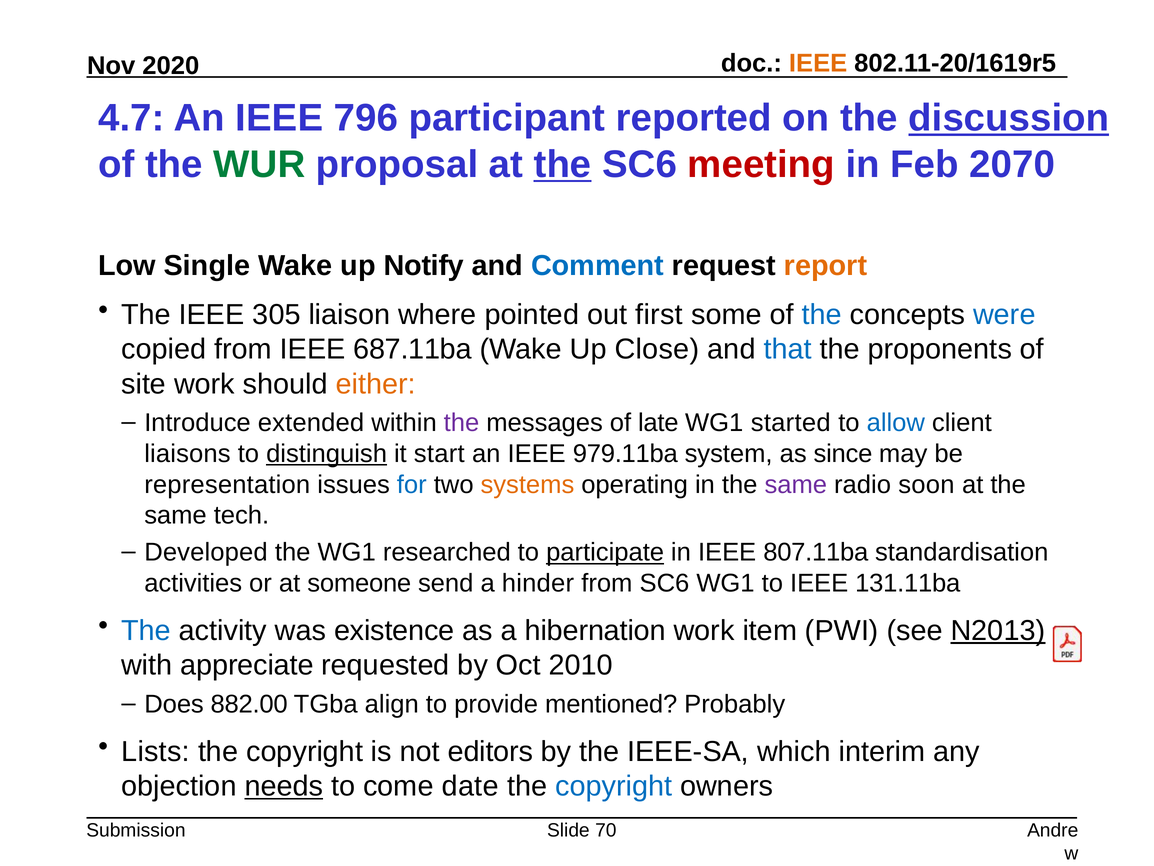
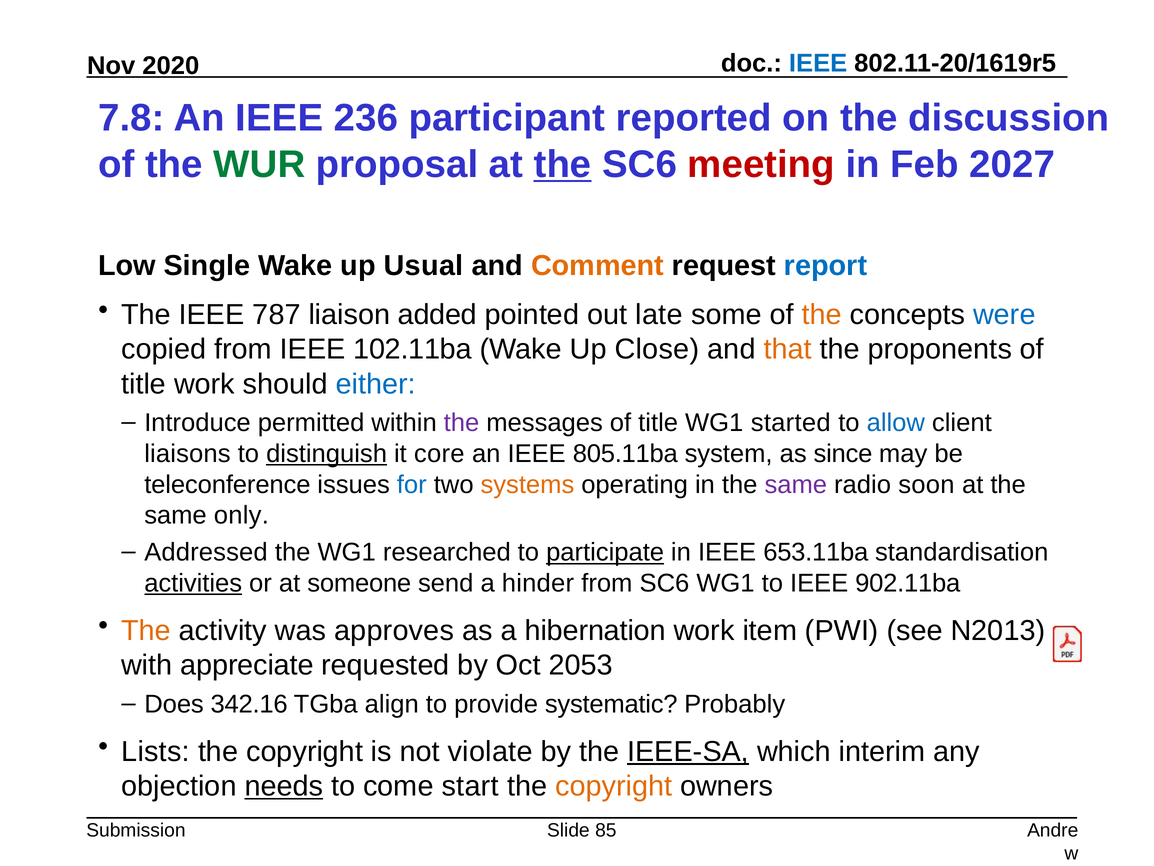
IEEE colour: orange -> blue (818, 63)
4.7: 4.7 -> 7.8 (131, 118)
796: 796 -> 236 (366, 118)
discussion underline: present -> none (1009, 118)
2070: 2070 -> 2027 (1012, 164)
Notify: Notify -> Usual (424, 266)
Comment colour: blue -> orange (597, 266)
report colour: orange -> blue (826, 266)
305: 305 -> 787 (277, 315)
where: where -> added (437, 315)
first: first -> late (659, 315)
the colour: blue -> orange (822, 315)
687.11ba: 687.11ba -> 102.11ba (413, 349)
that colour: blue -> orange (788, 349)
site: site -> title (144, 384)
either colour: orange -> blue (376, 384)
extended: extended -> permitted (311, 423)
messages of late: late -> title (658, 423)
start: start -> core (439, 454)
979.11ba: 979.11ba -> 805.11ba (625, 454)
representation: representation -> teleconference (227, 484)
tech: tech -> only (241, 515)
Developed: Developed -> Addressed (206, 552)
807.11ba: 807.11ba -> 653.11ba (816, 552)
activities underline: none -> present (193, 583)
131.11ba: 131.11ba -> 902.11ba (908, 583)
The colour: blue -> orange (146, 630)
existence: existence -> approves (394, 630)
N2013 underline: present -> none (998, 630)
2010: 2010 -> 2053 (581, 665)
882.00: 882.00 -> 342.16 (249, 704)
mentioned: mentioned -> systematic (611, 704)
editors: editors -> violate (490, 751)
IEEE-SA underline: none -> present (688, 751)
date: date -> start (470, 786)
copyright colour: blue -> orange (614, 786)
70: 70 -> 85 (606, 830)
